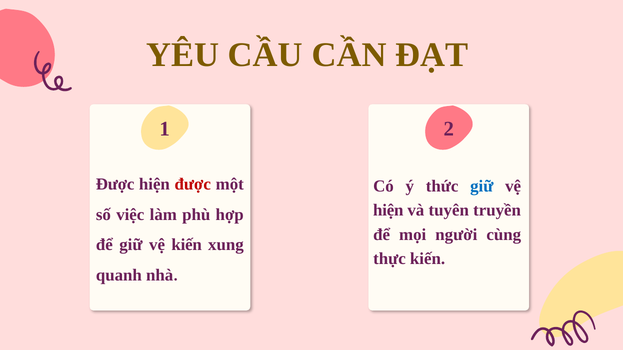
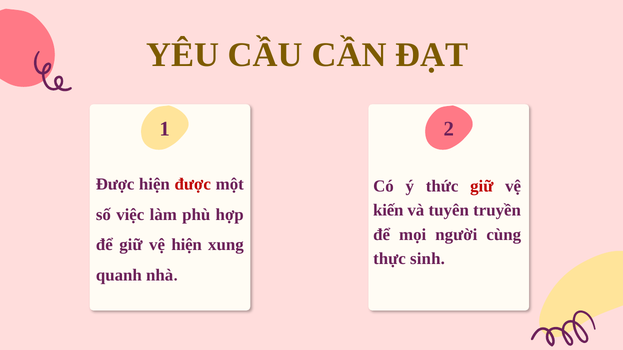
giữ colour: blue -> red (482, 186)
hiện: hiện -> kiến (388, 210)
vệ kiến: kiến -> hiện (187, 245)
thực kiến: kiến -> sinh (427, 259)
